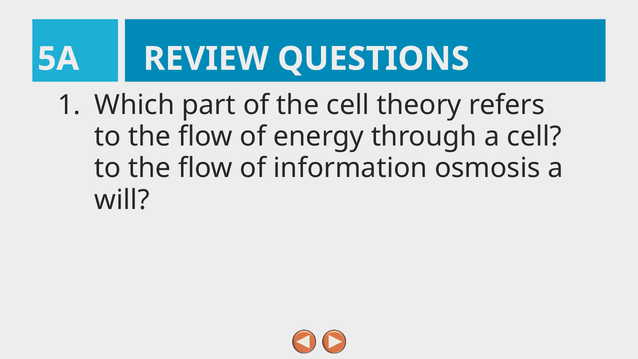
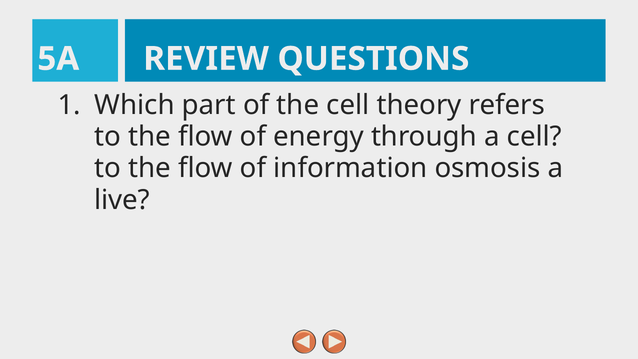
will: will -> live (122, 200)
